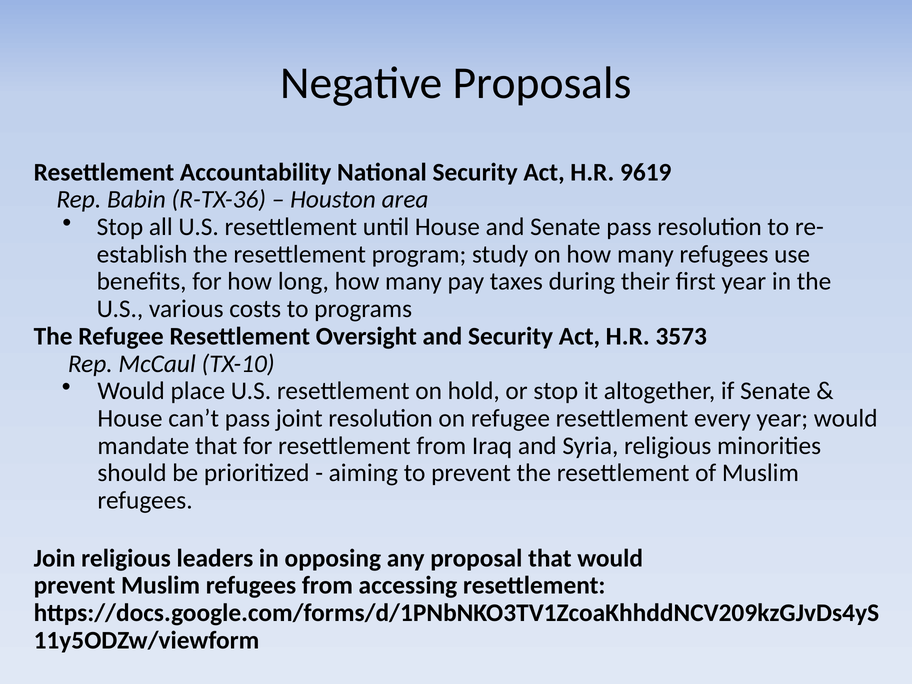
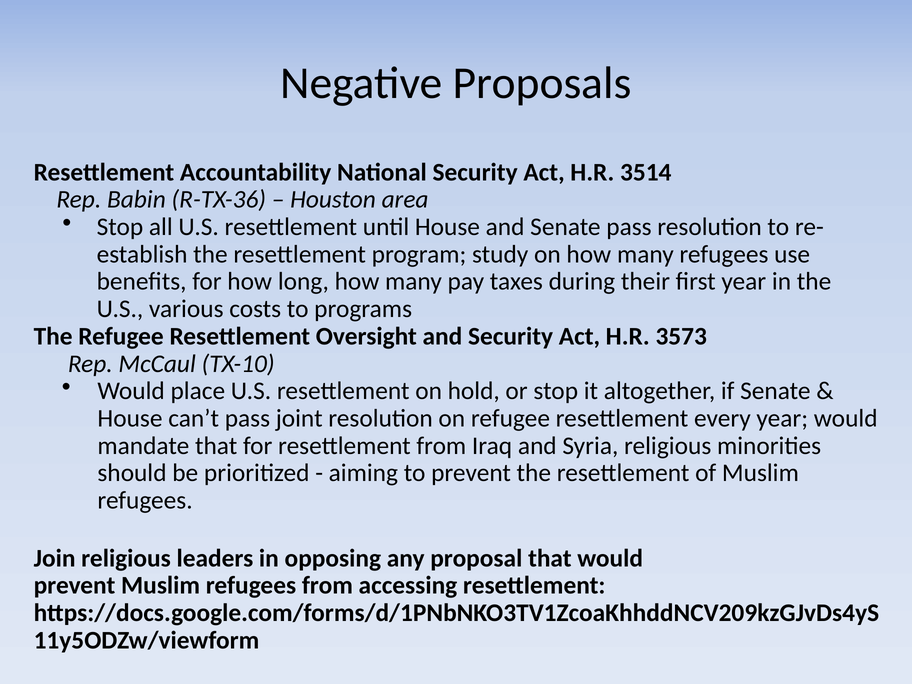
9619: 9619 -> 3514 (646, 172)
